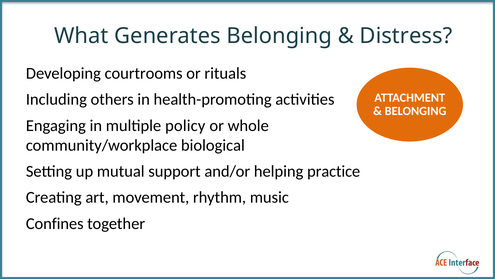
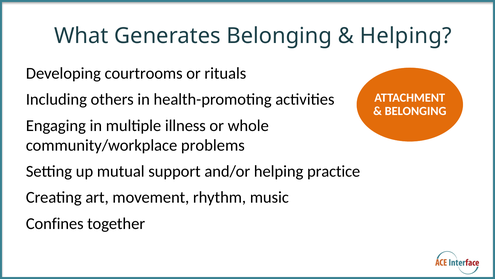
Distress: Distress -> Helping (406, 36)
policy: policy -> illness (185, 125)
biological: biological -> problems (213, 145)
